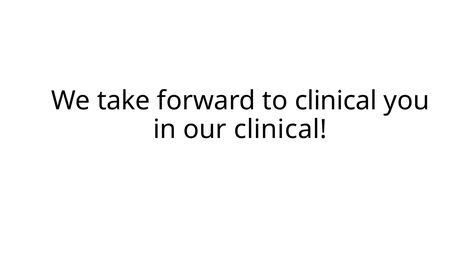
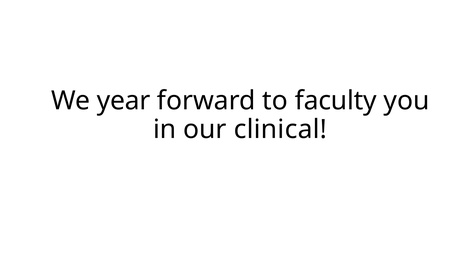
take: take -> year (124, 101)
to clinical: clinical -> faculty (336, 101)
